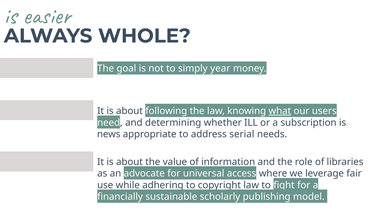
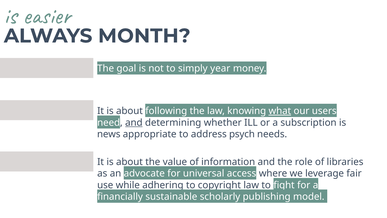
WHOLE: WHOLE -> MONTH (144, 36)
and underline: none -> present (134, 122)
serial: serial -> psych (242, 134)
